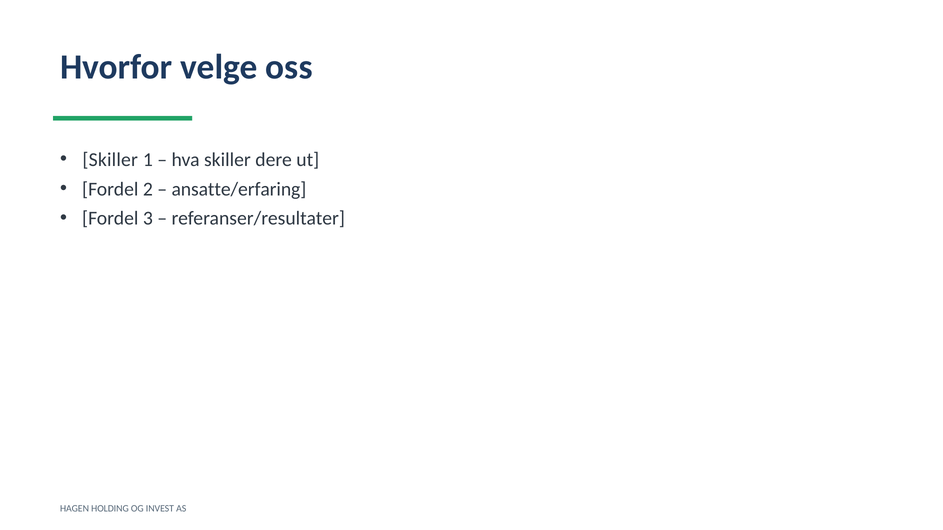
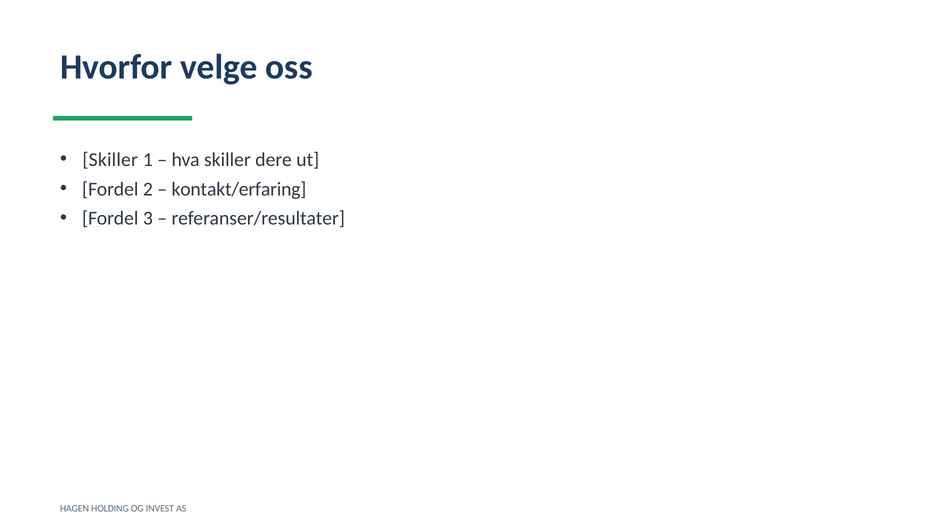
ansatte/erfaring: ansatte/erfaring -> kontakt/erfaring (239, 189)
